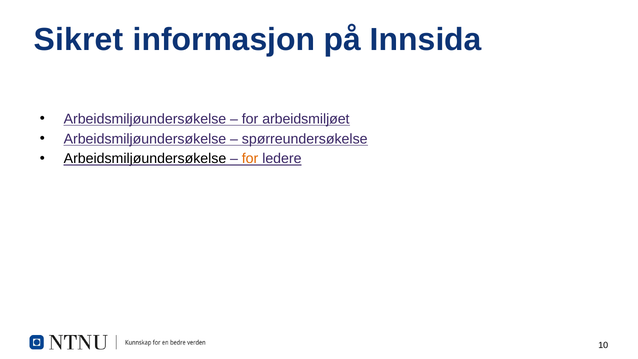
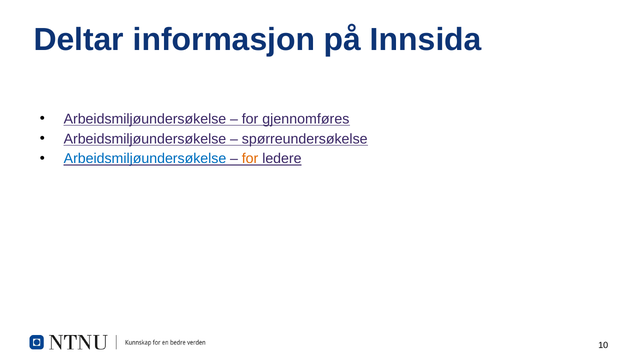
Sikret: Sikret -> Deltar (79, 40)
arbeidsmiljøet: arbeidsmiljøet -> gjennomføres (306, 119)
Arbeidsmiljøundersøkelse colour: black -> blue (145, 159)
